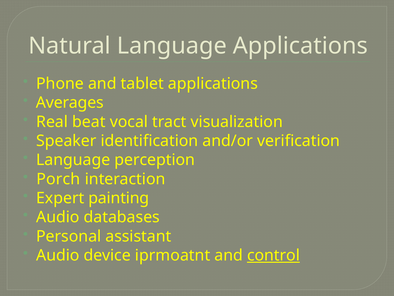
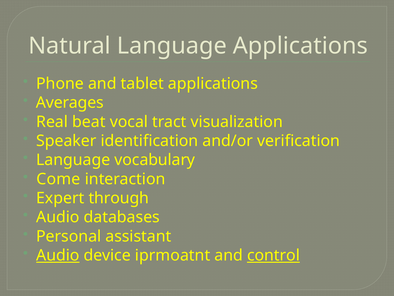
perception: perception -> vocabulary (155, 160)
Porch: Porch -> Come (58, 179)
painting: painting -> through (119, 198)
Audio underline: none -> present (58, 255)
